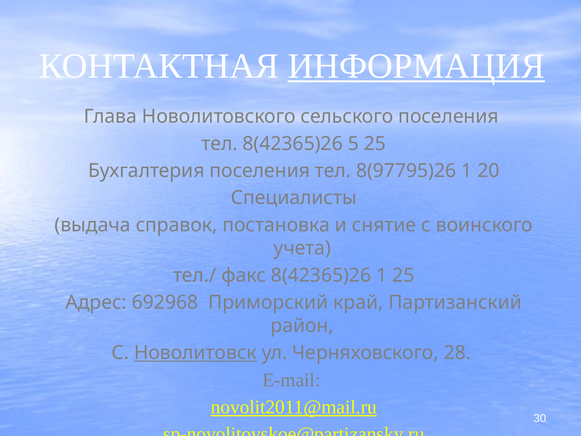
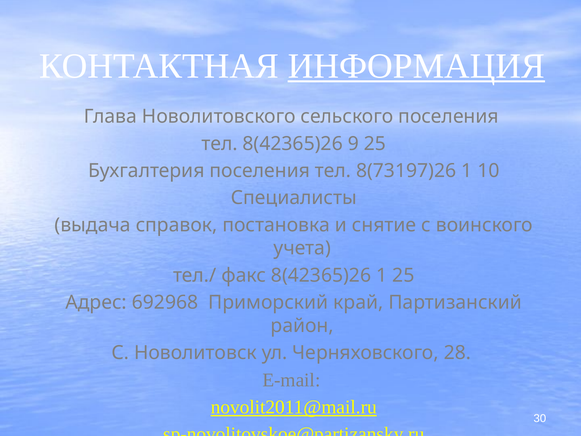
5: 5 -> 9 (353, 144)
8(97795)26: 8(97795)26 -> 8(73197)26 (406, 171)
20: 20 -> 10 (488, 171)
Новолитовск underline: present -> none (195, 353)
